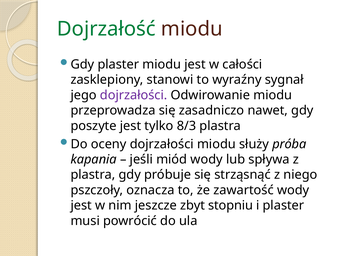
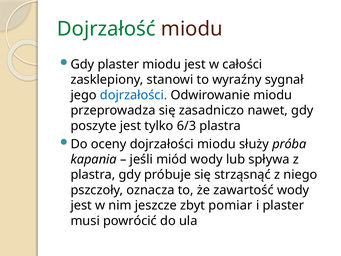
dojrzałości colour: purple -> blue (134, 95)
8/3: 8/3 -> 6/3 (186, 126)
stopniu: stopniu -> pomiar (230, 205)
